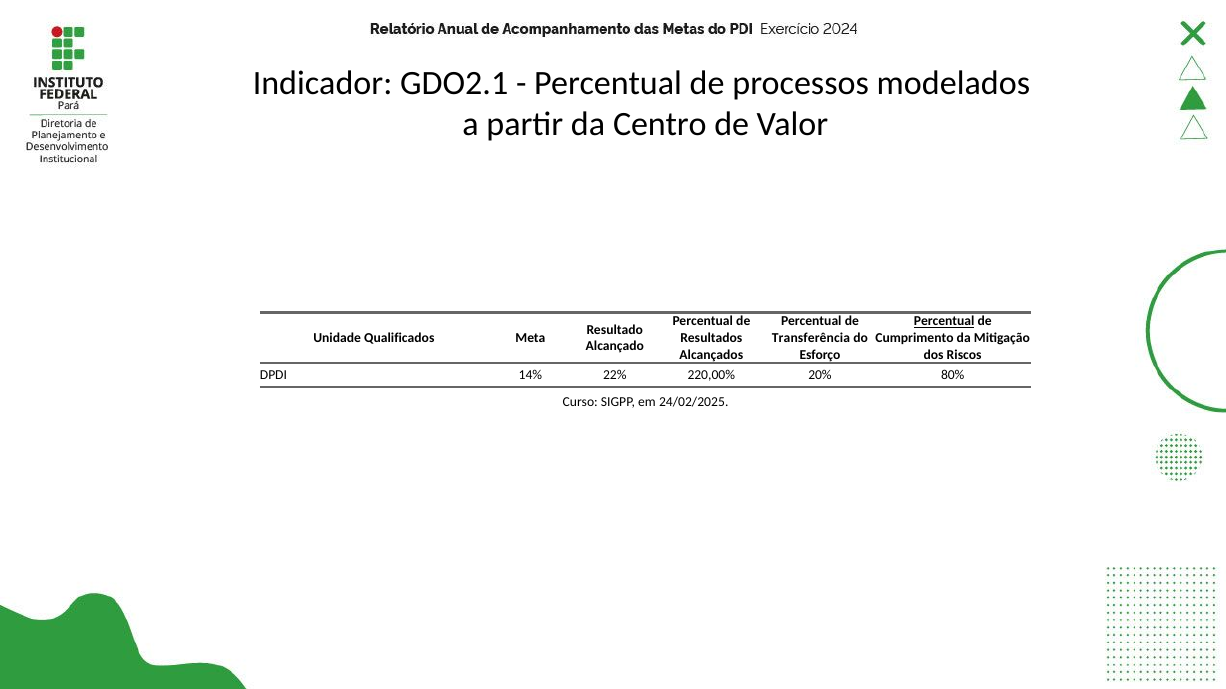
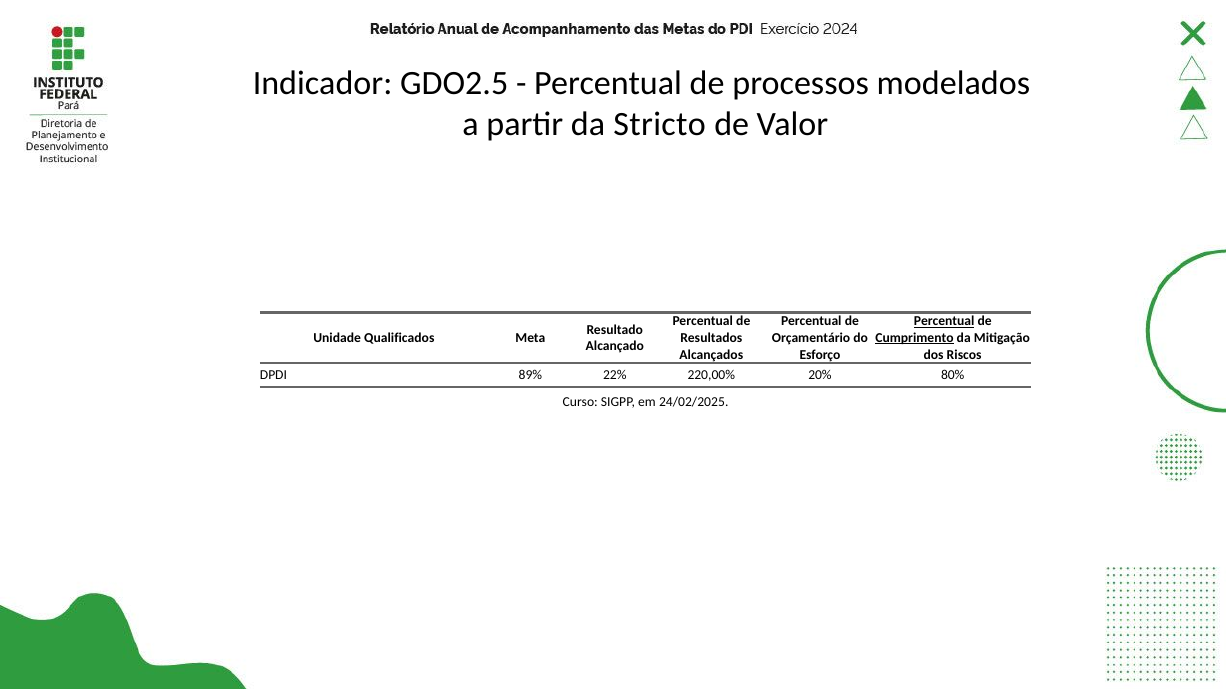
GDO2.1: GDO2.1 -> GDO2.5 (454, 83)
Centro: Centro -> Stricto (660, 124)
Transferência: Transferência -> Orçamentário (811, 338)
Cumprimento underline: none -> present (914, 338)
14%: 14% -> 89% (530, 375)
